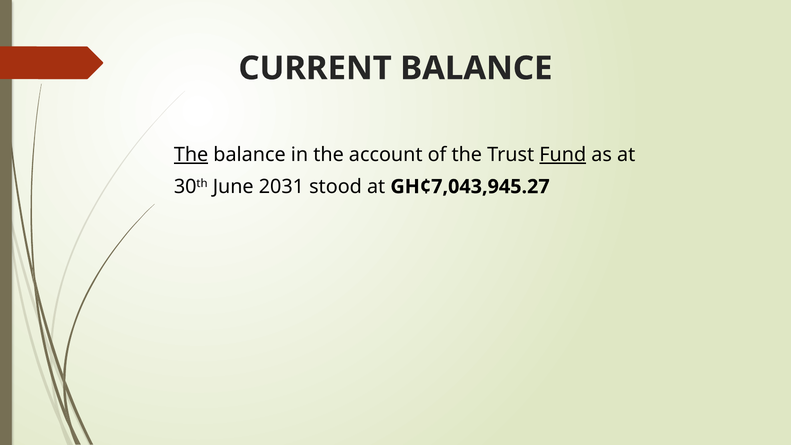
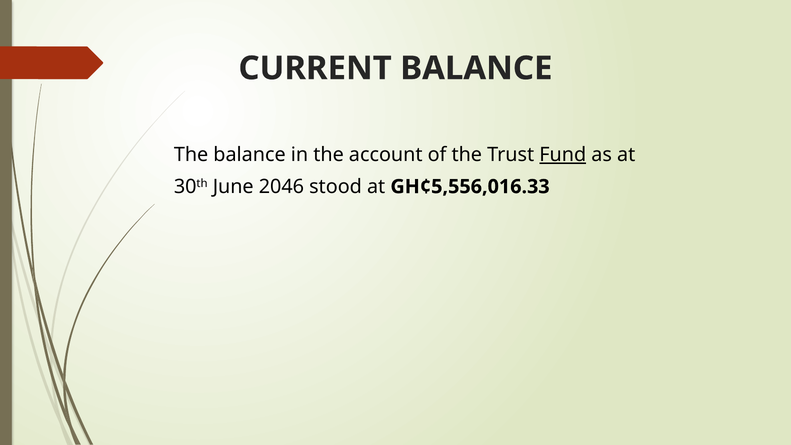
The underline: present -> none (191, 155)
2031: 2031 -> 2046 (281, 187)
GH¢7,043,945.27: GH¢7,043,945.27 -> GH¢5,556,016.33 (470, 187)
